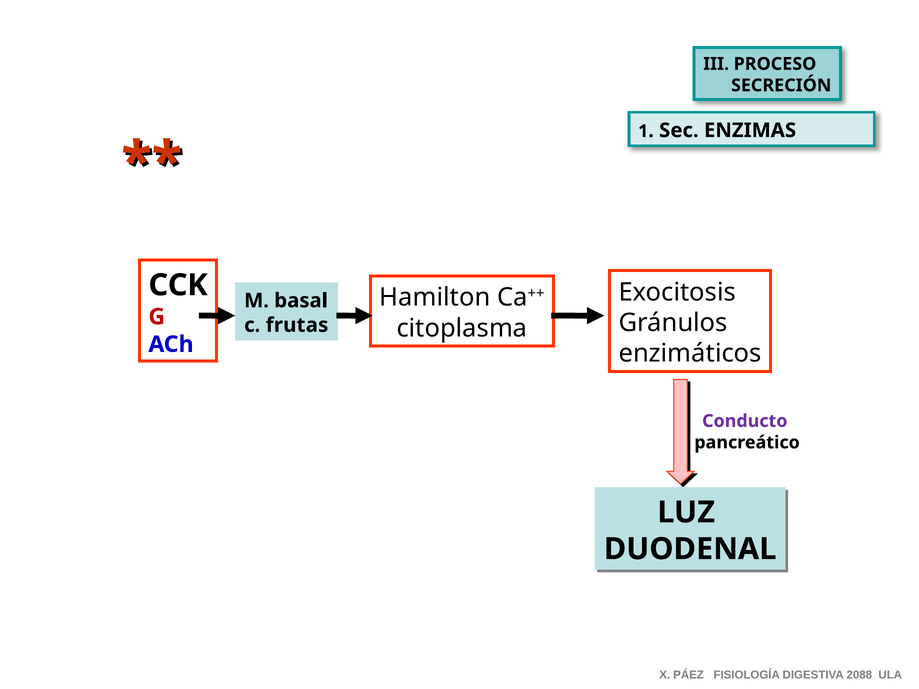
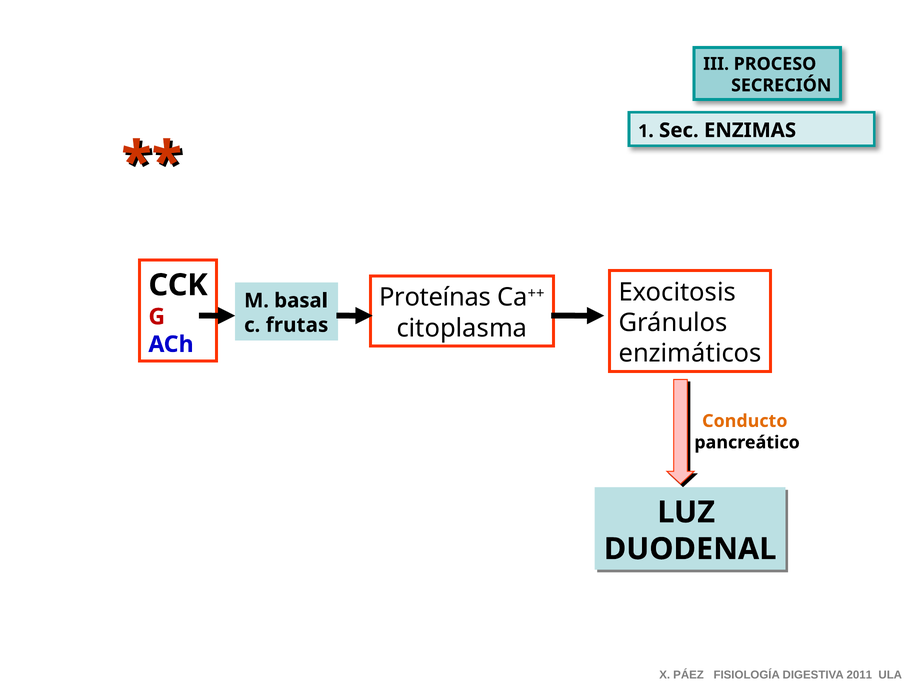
Hamilton: Hamilton -> Proteínas (435, 298)
Conducto colour: purple -> orange (745, 421)
2088: 2088 -> 2011 (859, 675)
